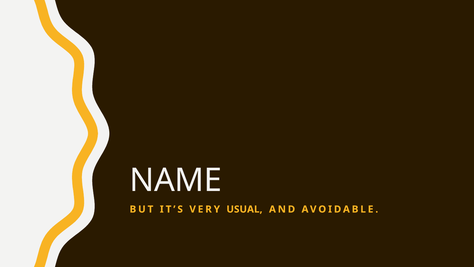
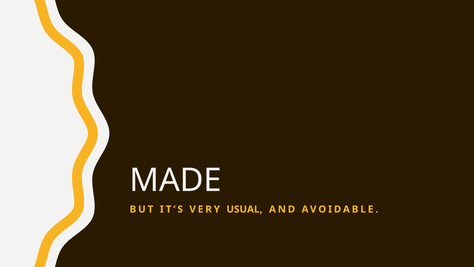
NAME: NAME -> MADE (176, 180)
